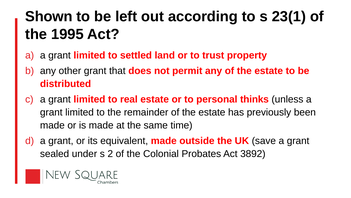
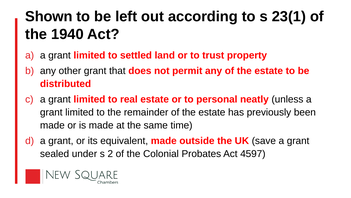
1995: 1995 -> 1940 (67, 34)
thinks: thinks -> neatly (254, 99)
3892: 3892 -> 4597 (253, 153)
